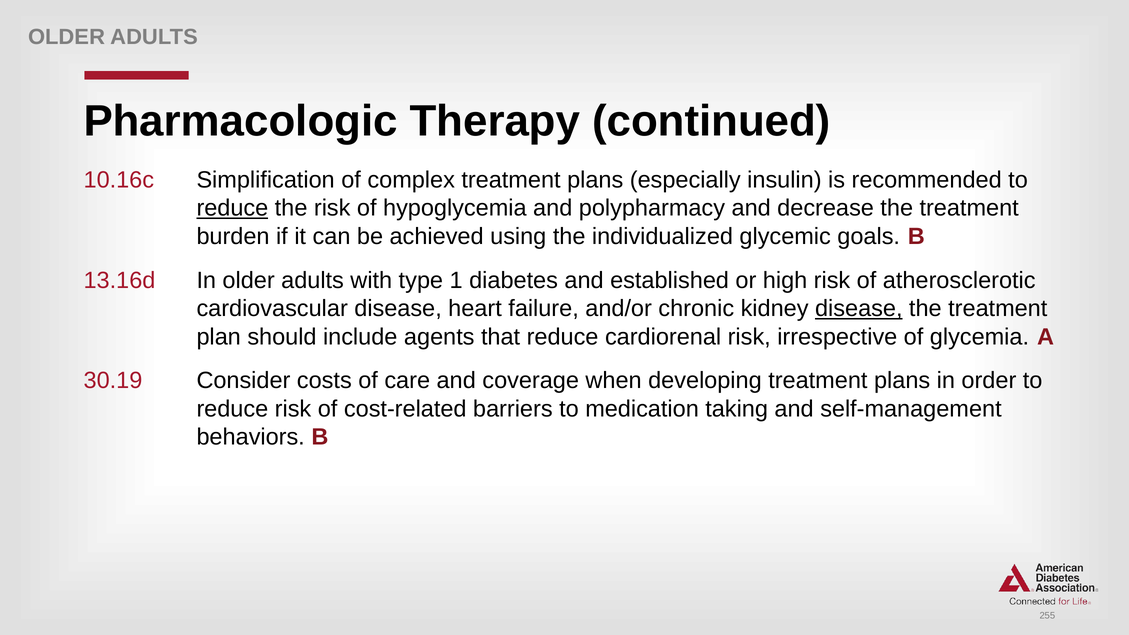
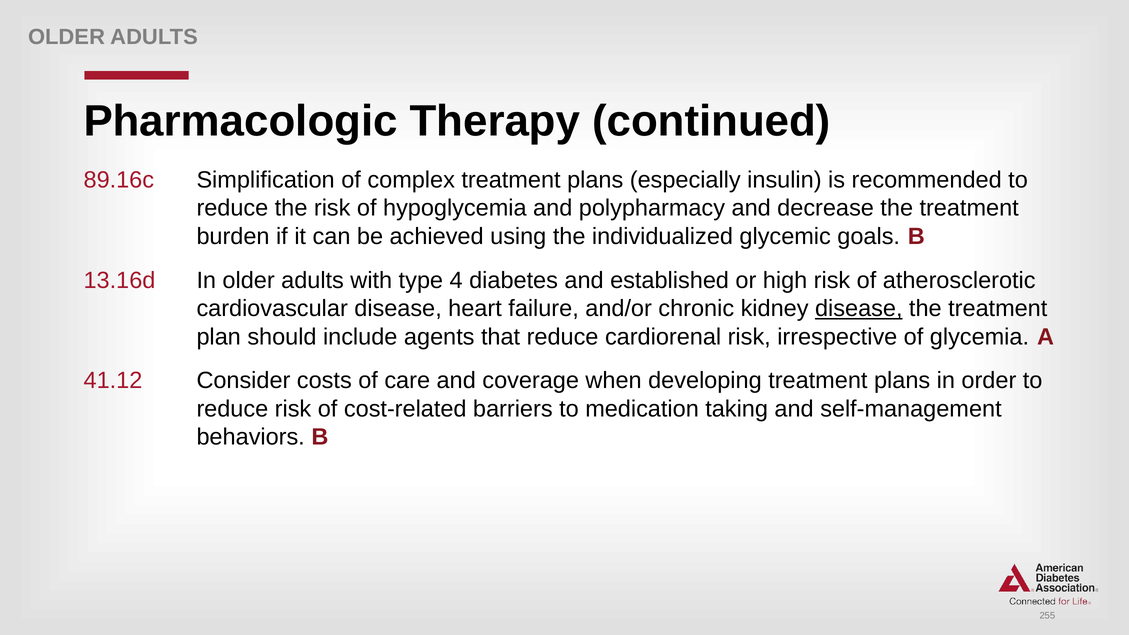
10.16c: 10.16c -> 89.16c (119, 180)
reduce underline: present -> none (232, 208)
1: 1 -> 4 (456, 280)
30.19: 30.19 -> 41.12 (113, 381)
